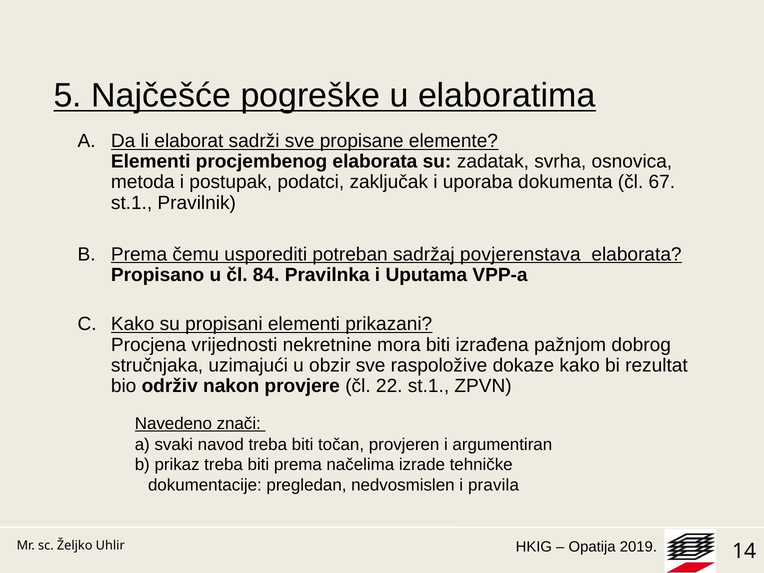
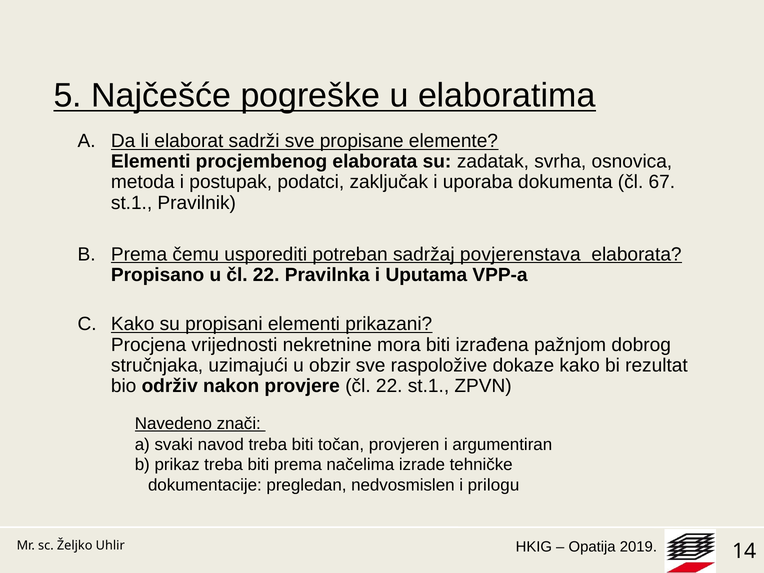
u čl 84: 84 -> 22 (266, 275)
pravila: pravila -> prilogu (494, 485)
